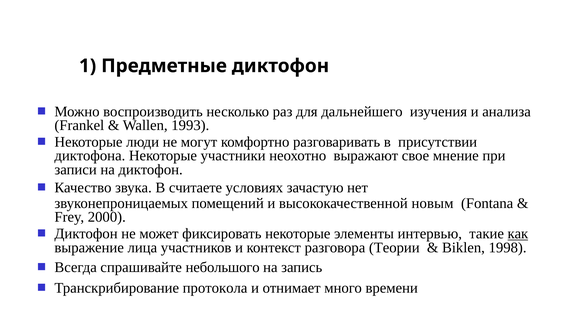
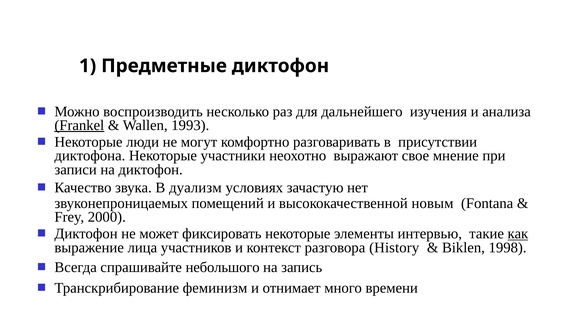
Frankel underline: none -> present (79, 125)
считаете: считаете -> дуализм (195, 187)
Теории: Теории -> History (394, 247)
протокола: протокола -> феминизм (215, 288)
